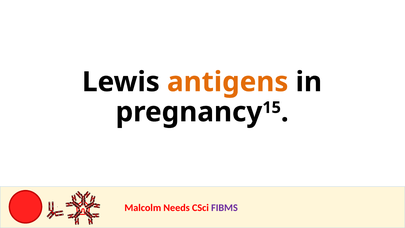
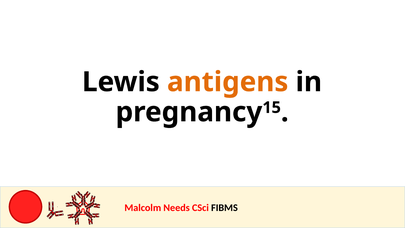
FIBMS colour: purple -> black (224, 208)
